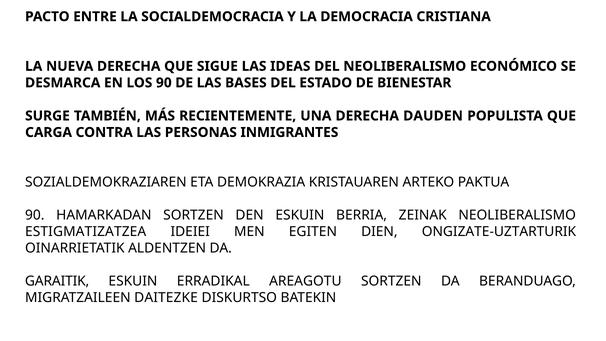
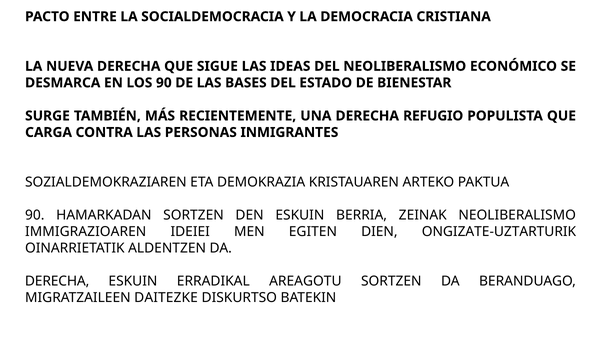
DAUDEN: DAUDEN -> REFUGIO (433, 116)
ESTIGMATIZATZEA: ESTIGMATIZATZEA -> IMMIGRAZIOAREN (86, 232)
GARAITIK: GARAITIK -> DERECHA (57, 281)
